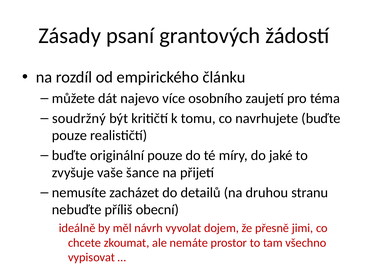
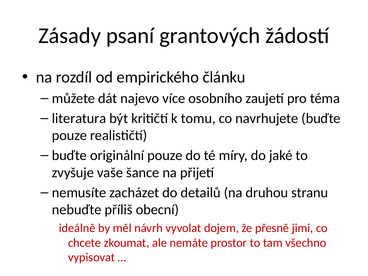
soudržný: soudržný -> literatura (79, 118)
